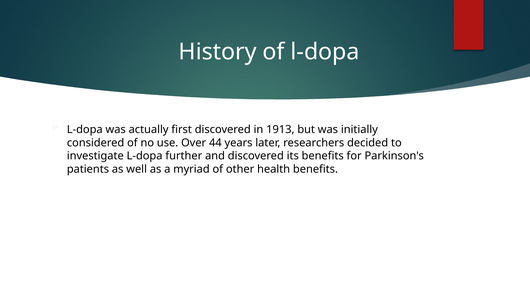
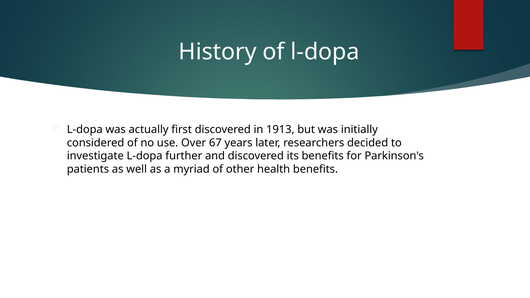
44: 44 -> 67 (215, 143)
